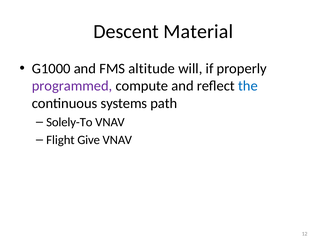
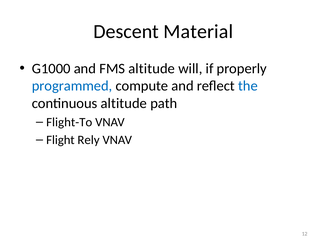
programmed colour: purple -> blue (72, 86)
continuous systems: systems -> altitude (124, 103)
Solely-To: Solely-To -> Flight-To (69, 122)
Give: Give -> Rely (89, 140)
